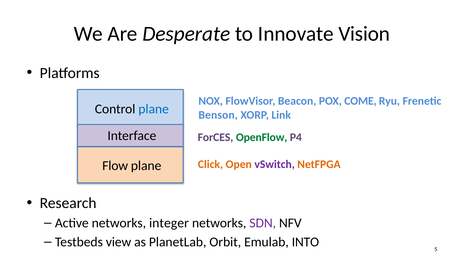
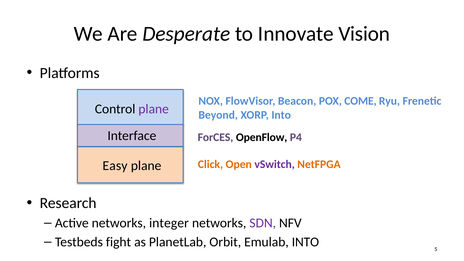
plane colour: blue -> purple (154, 109)
Benson: Benson -> Beyond (218, 115)
XORP Link: Link -> Into (281, 115)
OpenFlow colour: green -> black (262, 137)
Flow: Flow -> Easy (115, 166)
view: view -> fight (119, 242)
